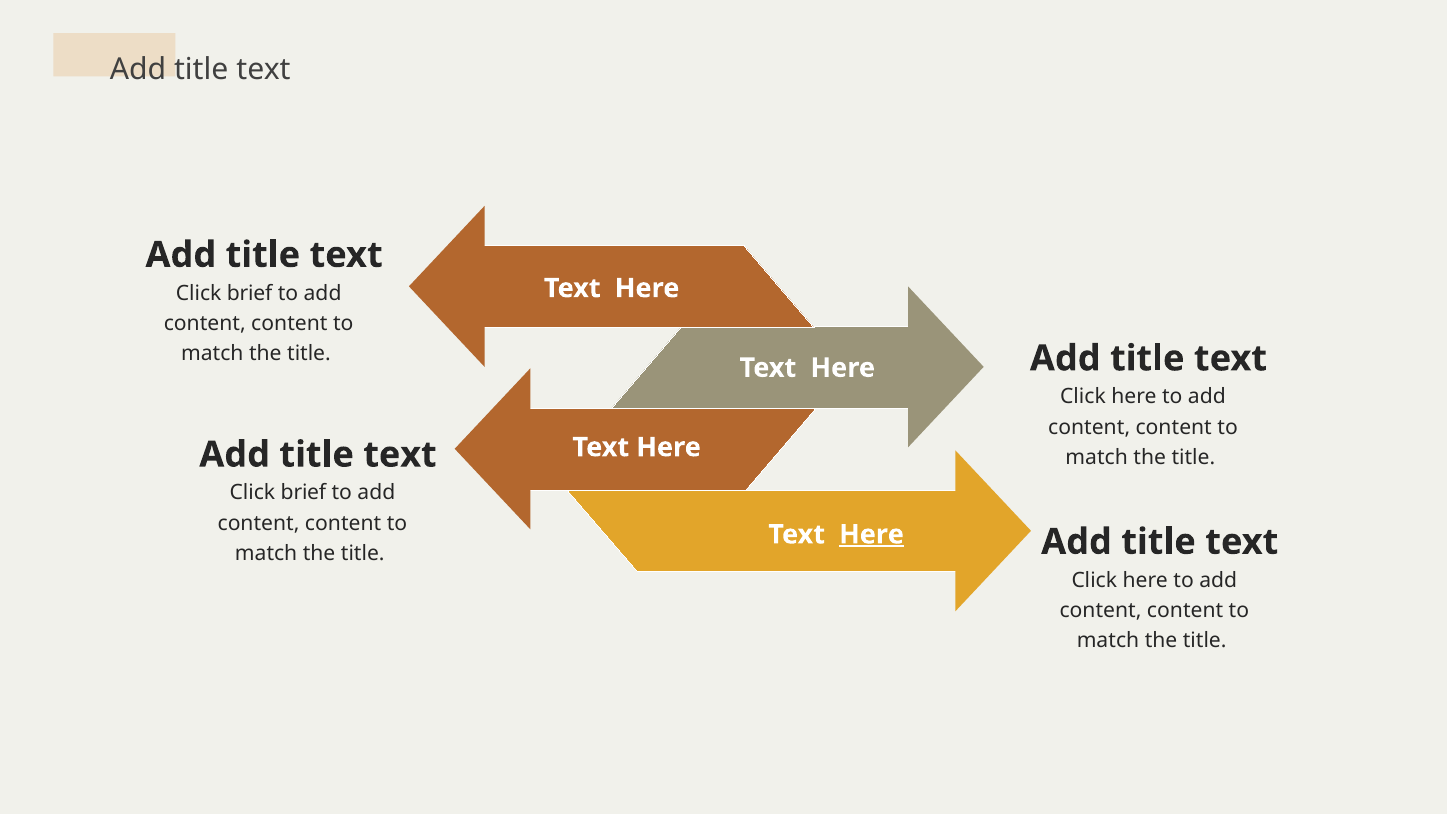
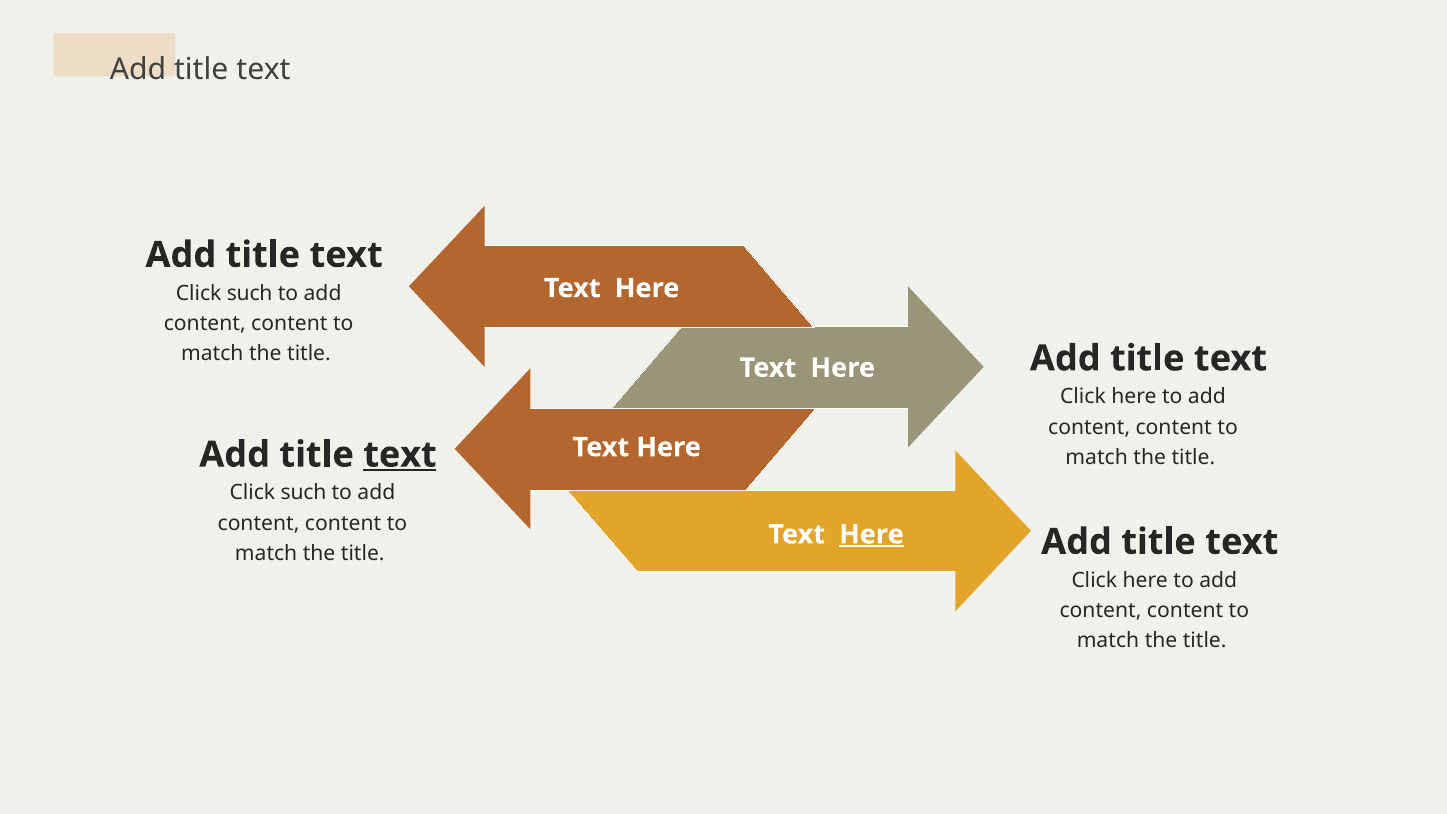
brief: brief -> such (250, 293)
text underline: none -> present (400, 455)
brief: brief -> such (303, 493)
